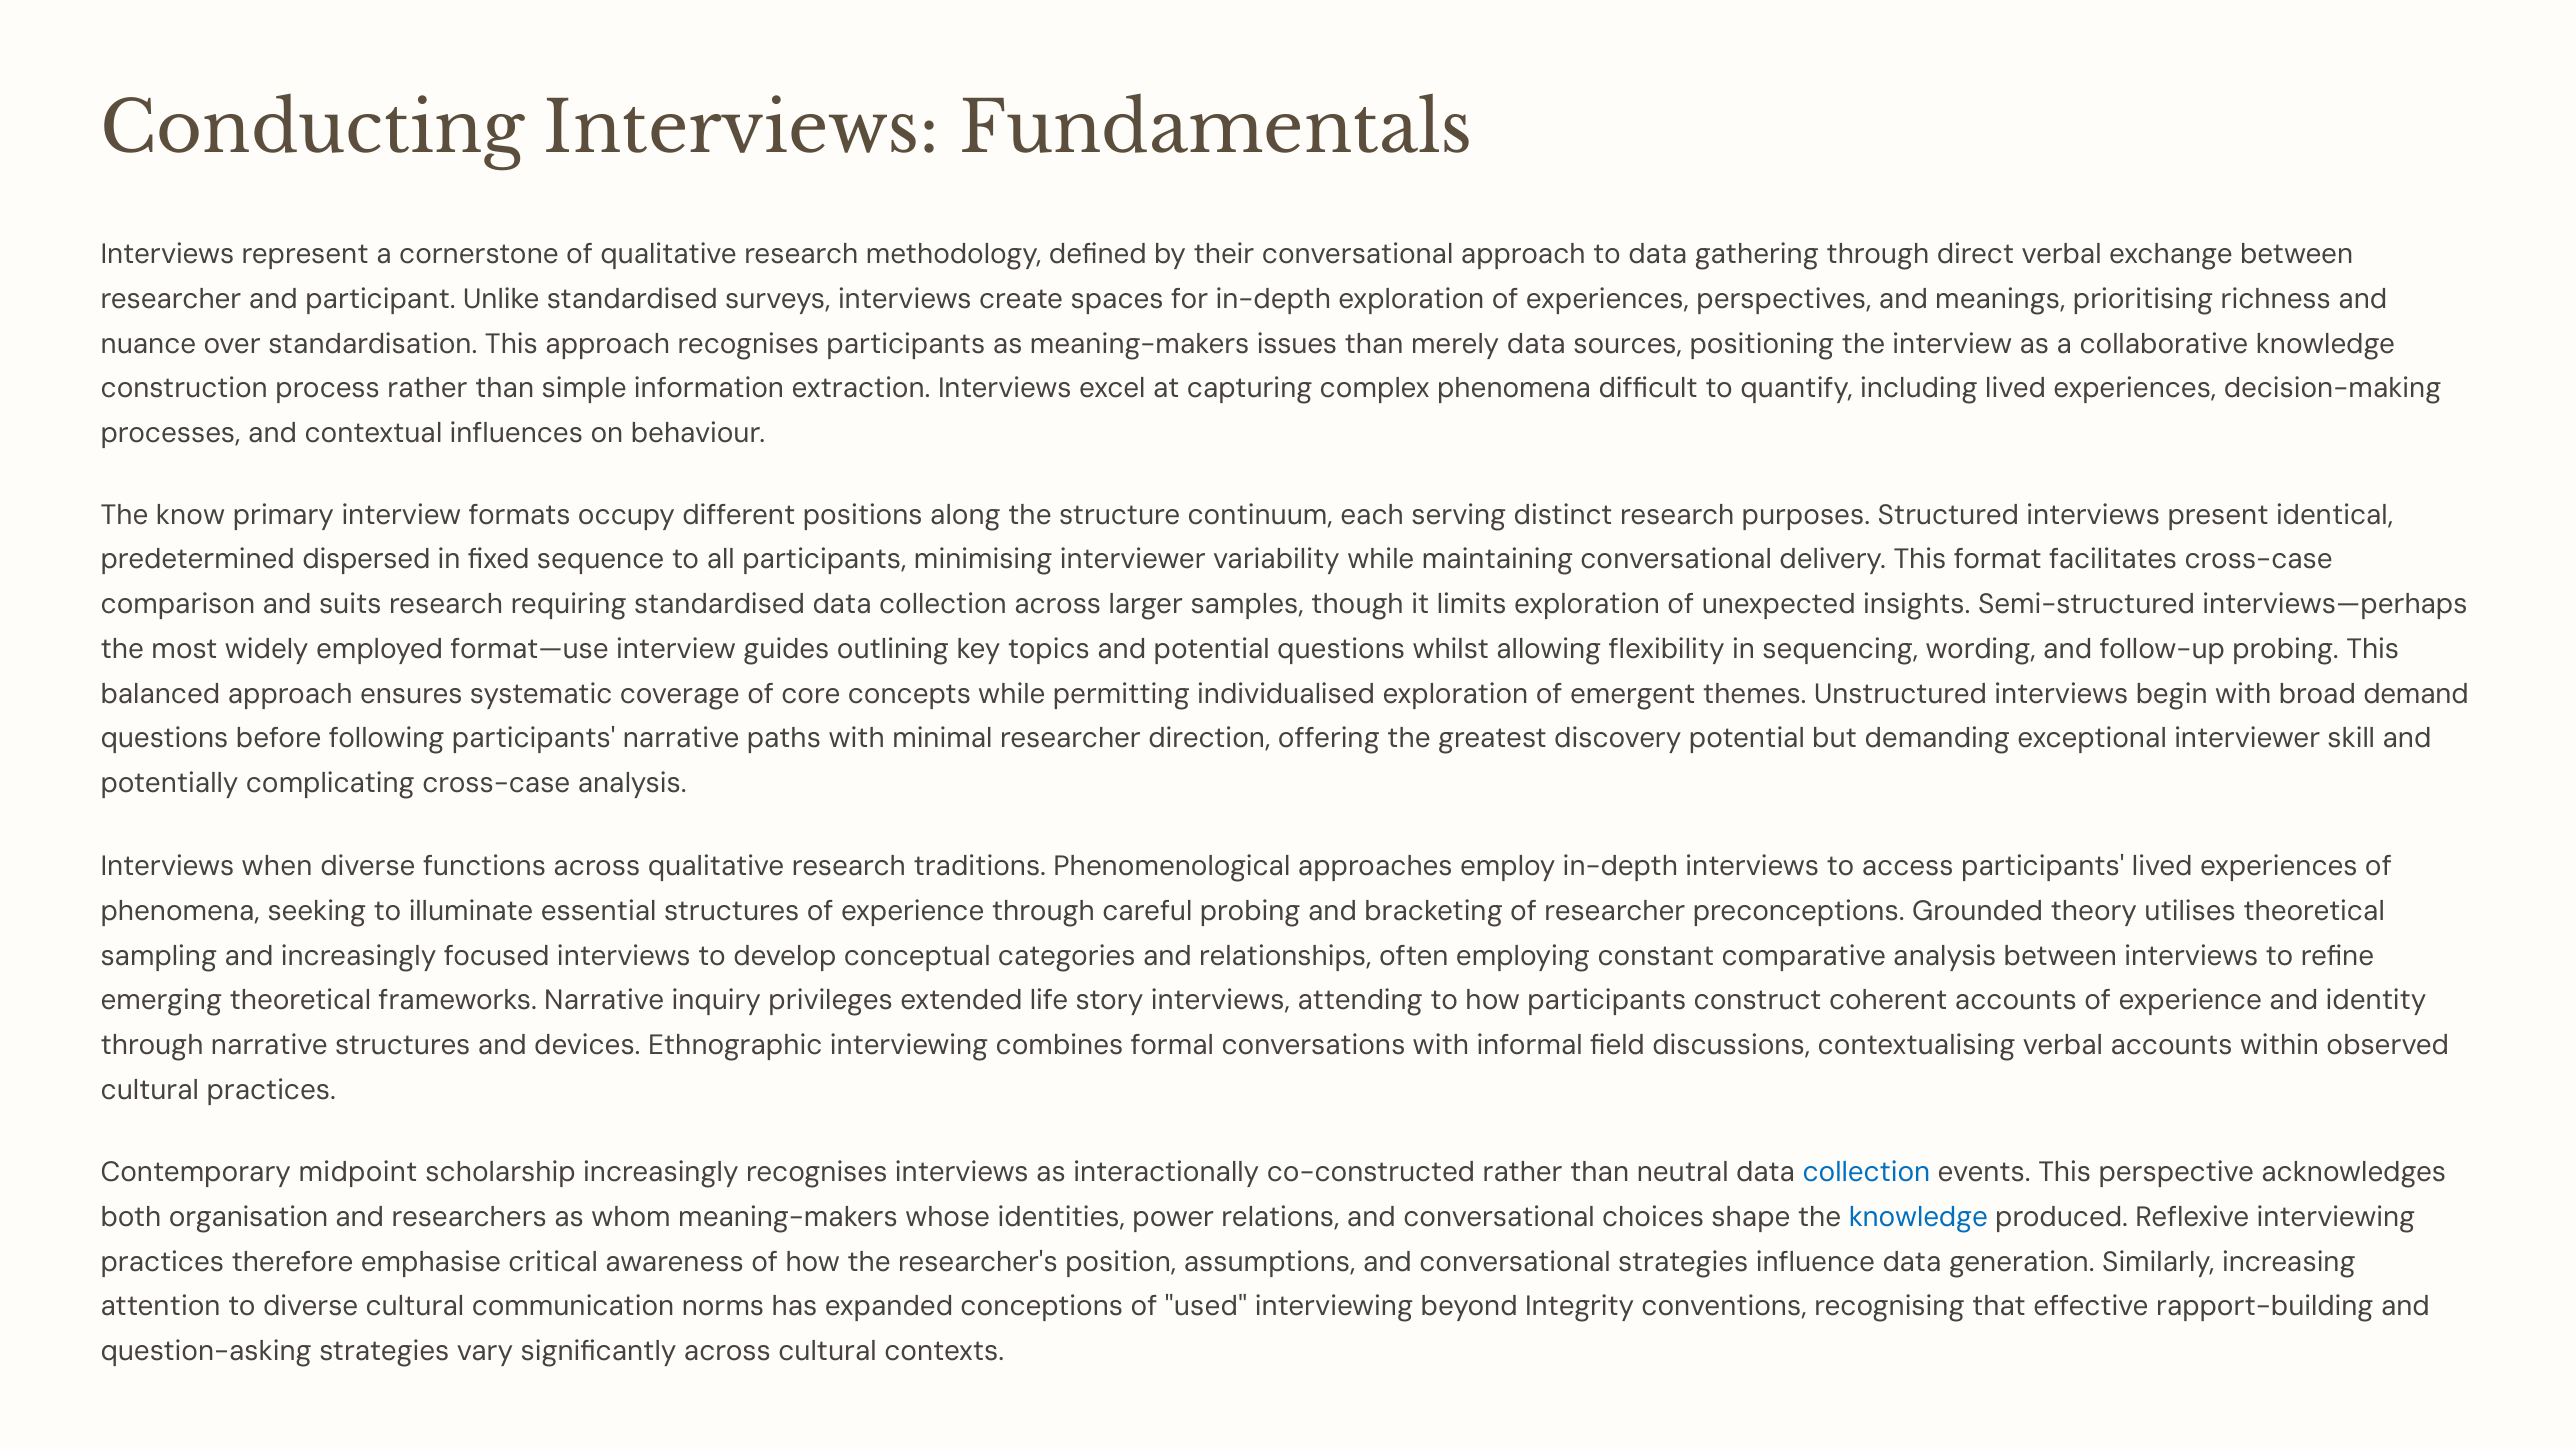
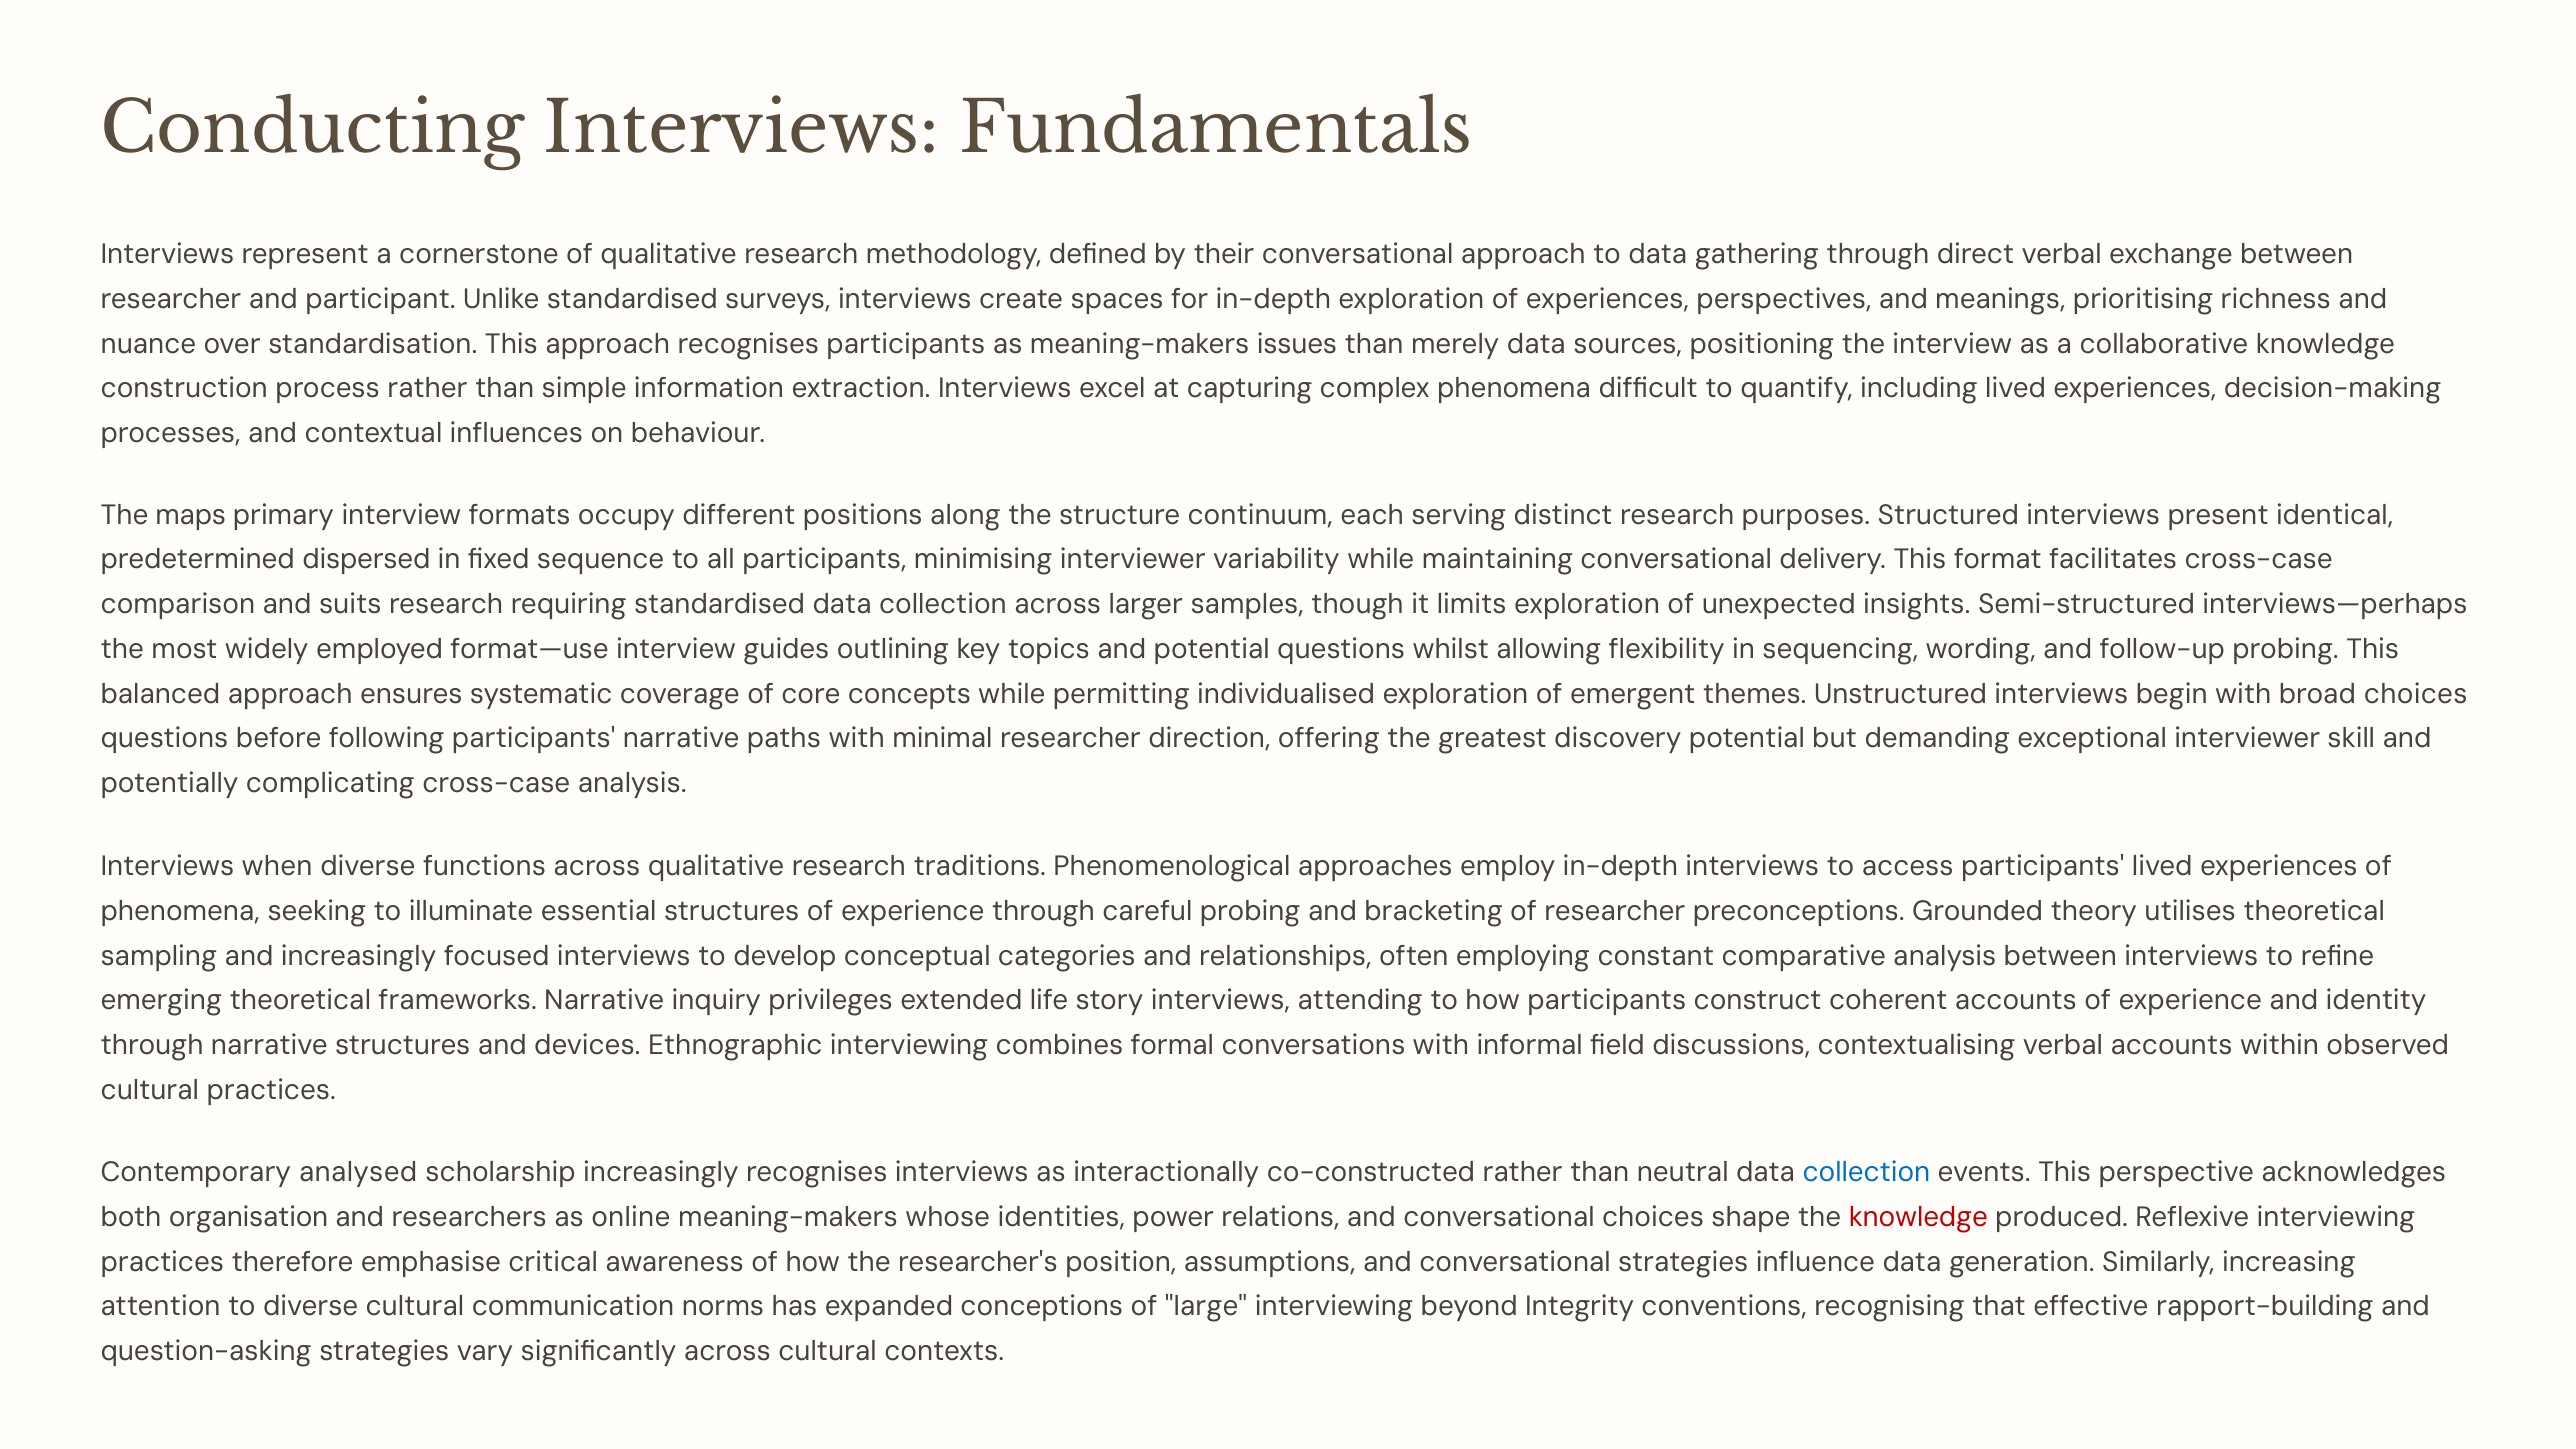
know: know -> maps (191, 515)
broad demand: demand -> choices (2416, 694)
midpoint: midpoint -> analysed (358, 1172)
whom: whom -> online (631, 1217)
knowledge colour: blue -> red (1918, 1217)
used: used -> large (1206, 1307)
